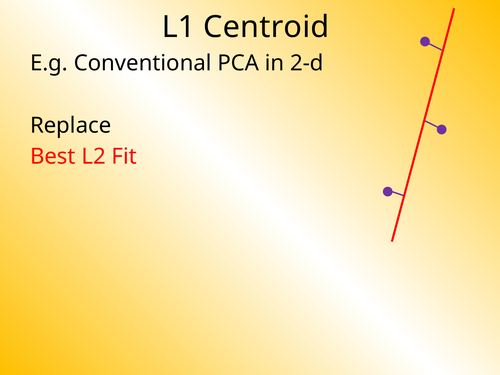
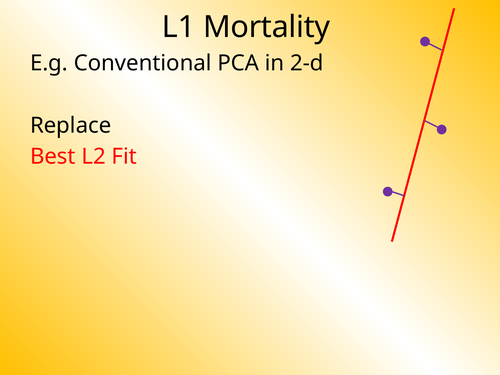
Centroid: Centroid -> Mortality (267, 27)
